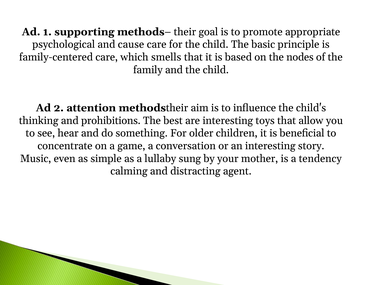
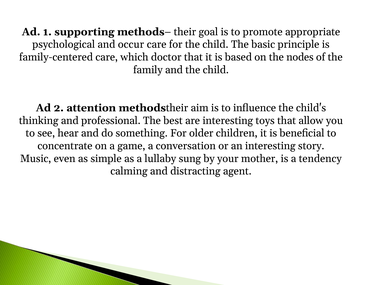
cause: cause -> occur (131, 45)
smells: smells -> doctor (166, 57)
prohibitions: prohibitions -> professional (111, 121)
